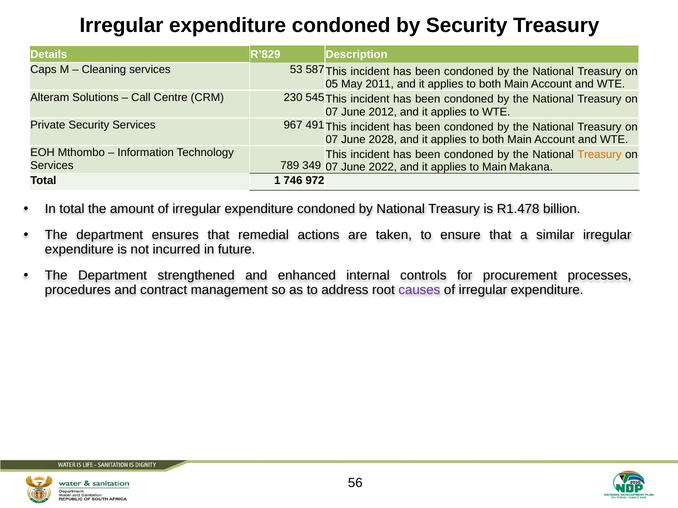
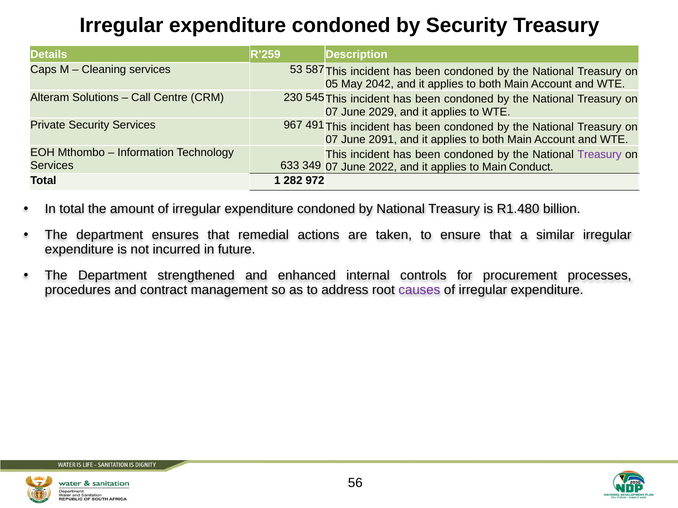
R’829: R’829 -> R’259 (265, 55)
2011: 2011 -> 2042 (380, 84)
2012: 2012 -> 2029 (383, 112)
2028: 2028 -> 2091 (383, 140)
Treasury colour: orange -> purple (599, 155)
789: 789 -> 633 (290, 166)
Makana: Makana -> Conduct (531, 167)
746: 746 -> 282 (293, 181)
R1.478: R1.478 -> R1.480 (518, 209)
